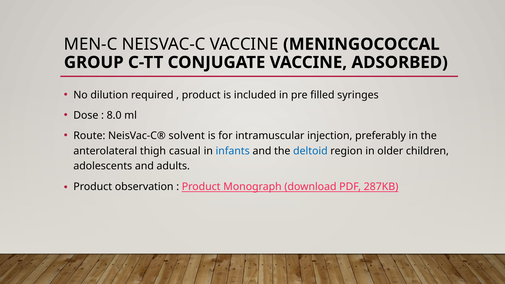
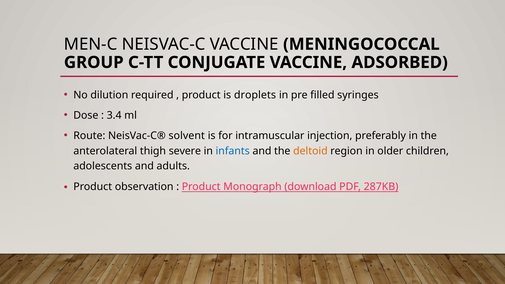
included: included -> droplets (255, 95)
8.0: 8.0 -> 3.4 (114, 115)
casual: casual -> severe (185, 151)
deltoid colour: blue -> orange (310, 151)
